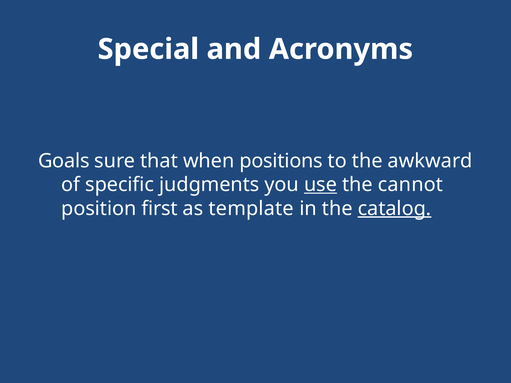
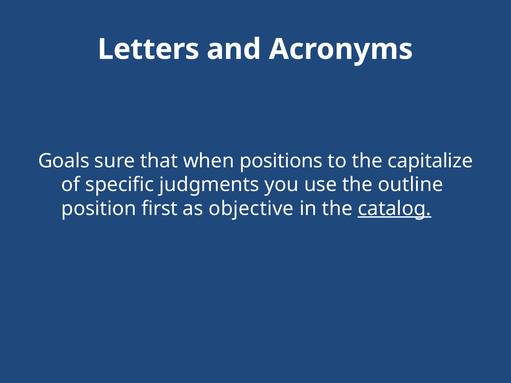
Special: Special -> Letters (148, 49)
awkward: awkward -> capitalize (430, 161)
use underline: present -> none (321, 185)
cannot: cannot -> outline (411, 185)
template: template -> objective (251, 209)
